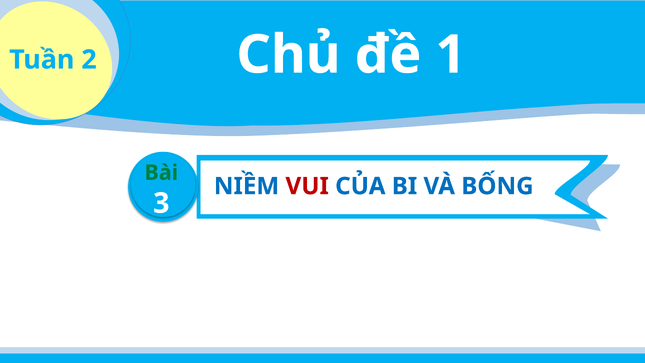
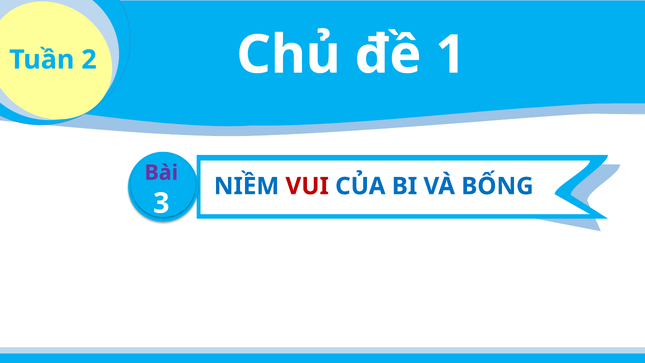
Bài colour: green -> purple (161, 173)
